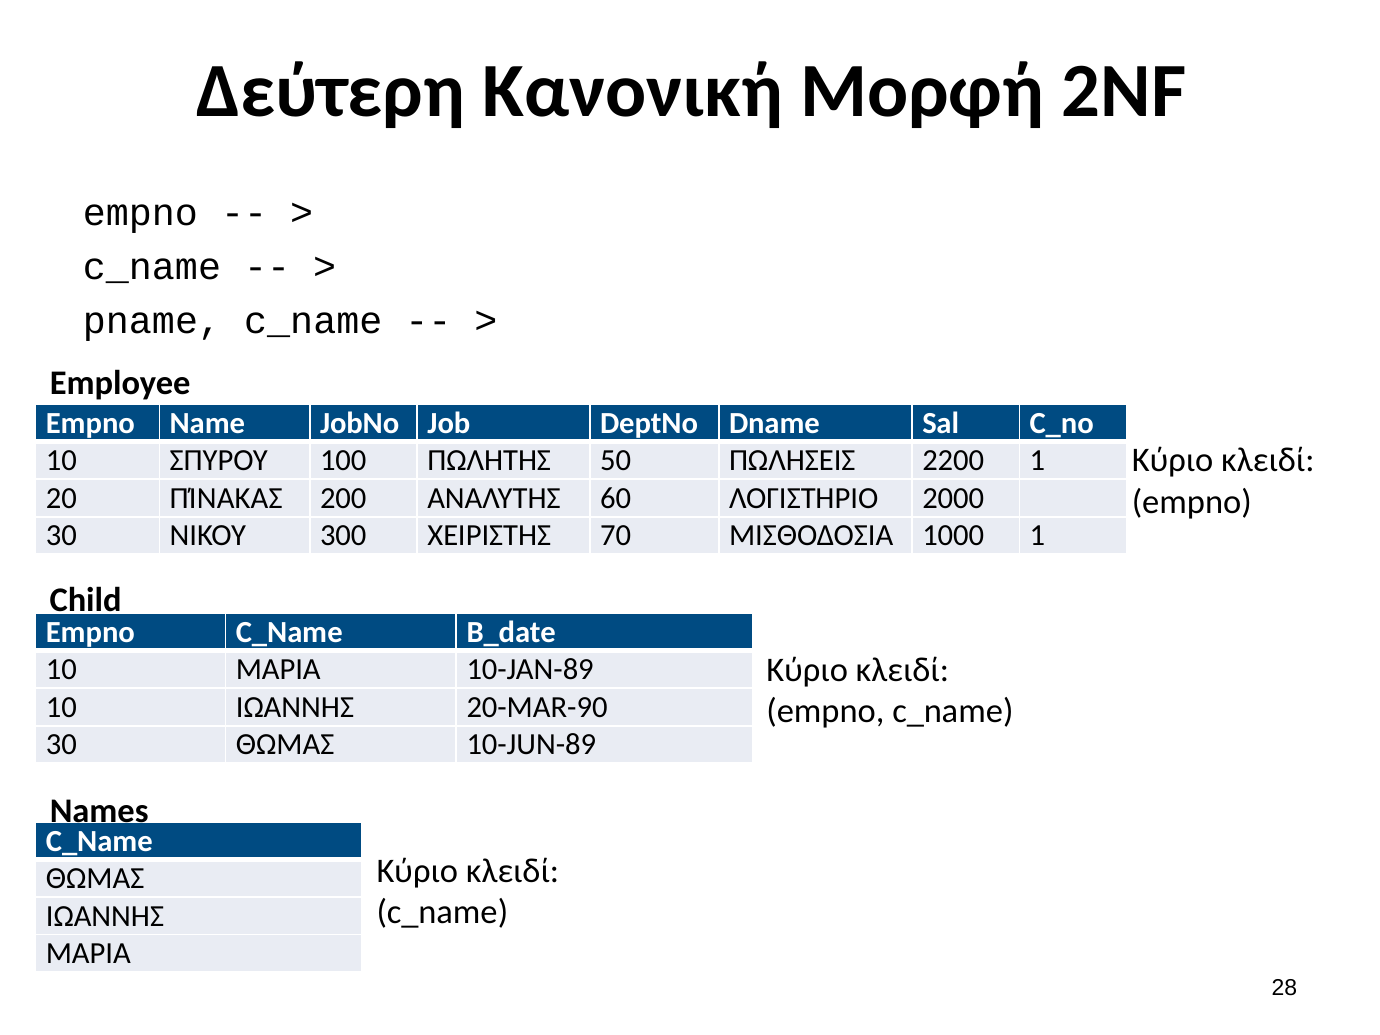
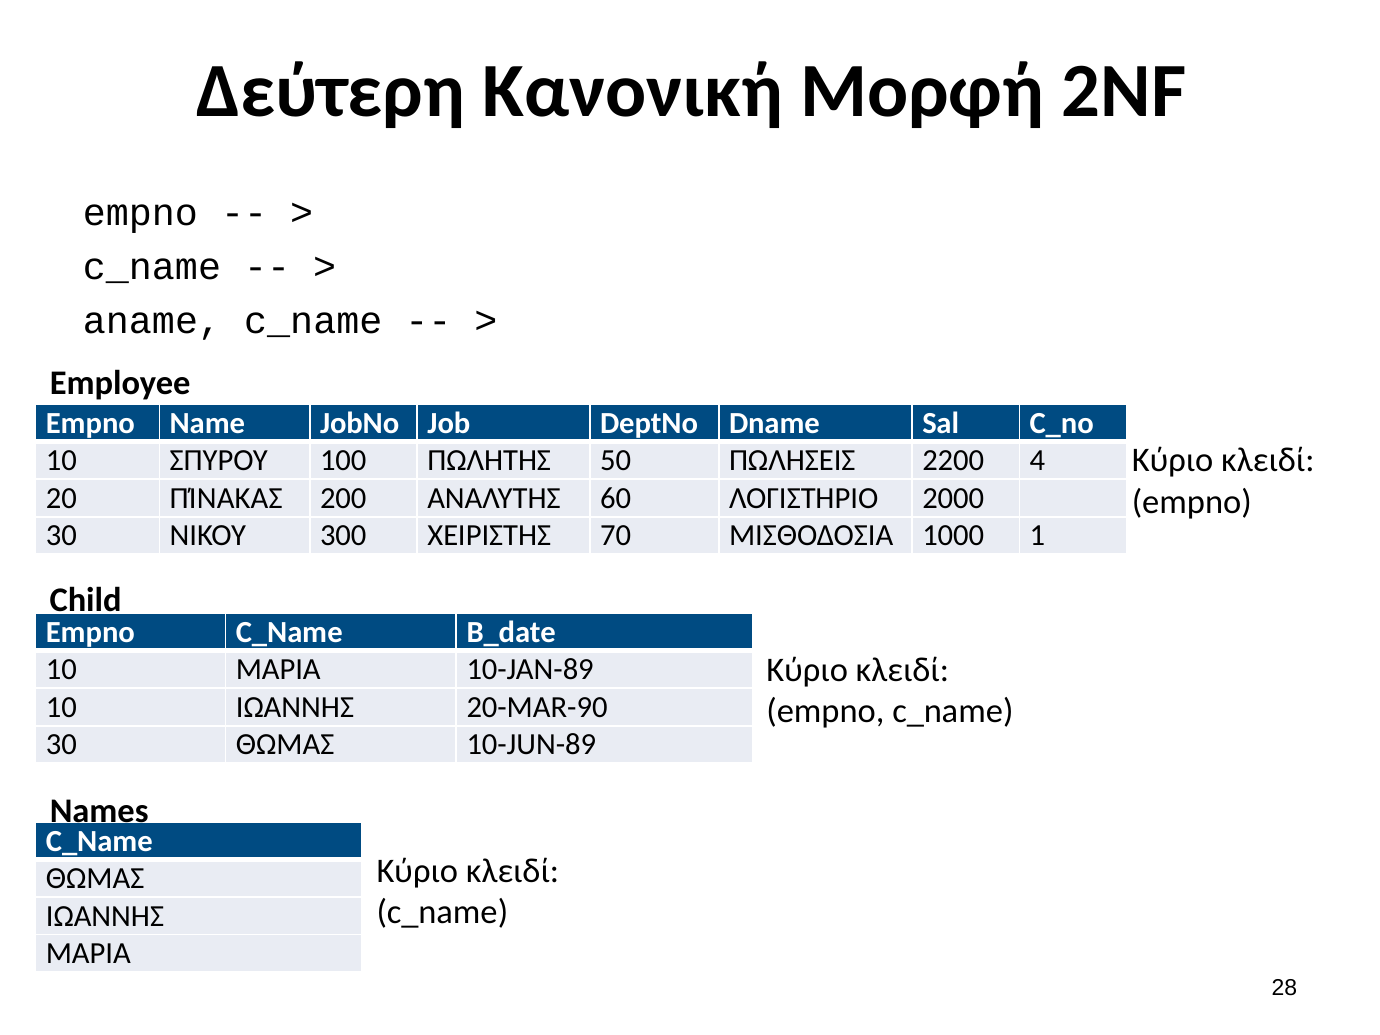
pname: pname -> aname (152, 321)
2200 1: 1 -> 4 (1037, 461)
